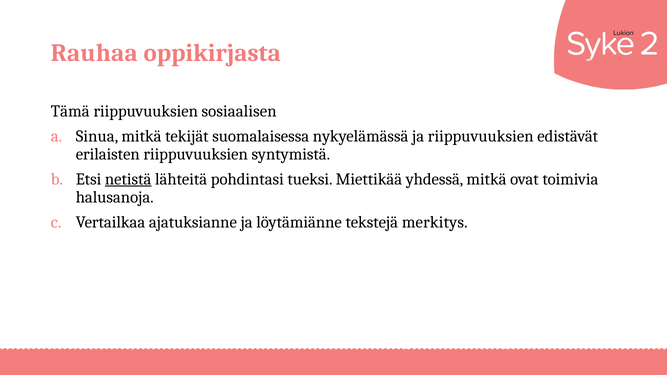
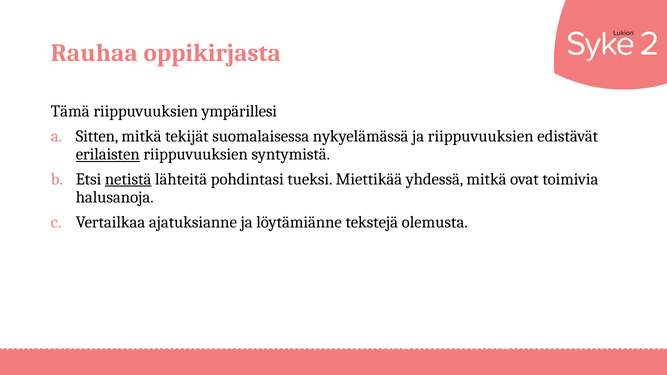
sosiaalisen: sosiaalisen -> ympärillesi (239, 111)
Sinua: Sinua -> Sitten (97, 136)
erilaisten underline: none -> present (108, 154)
merkitys: merkitys -> olemusta (435, 222)
